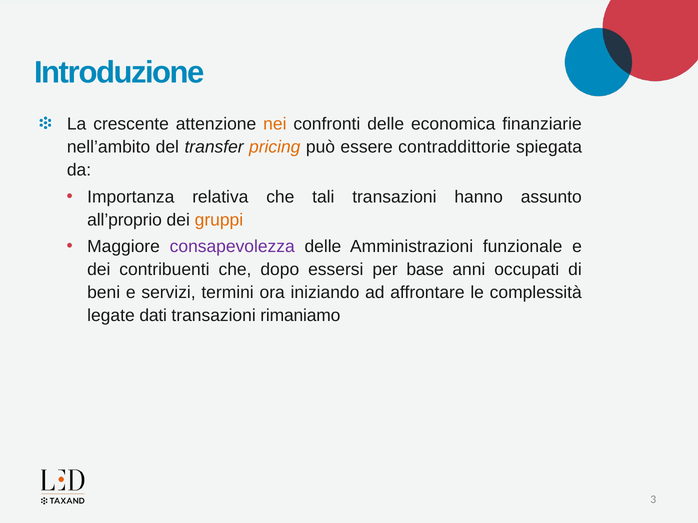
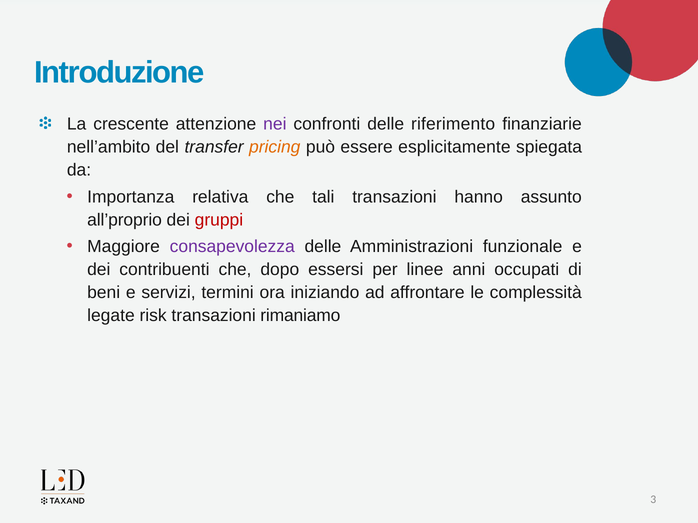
nei colour: orange -> purple (275, 124)
economica: economica -> riferimento (453, 124)
contraddittorie: contraddittorie -> esplicitamente (454, 147)
gruppi colour: orange -> red (219, 220)
base: base -> linee (425, 270)
dati: dati -> risk (153, 316)
